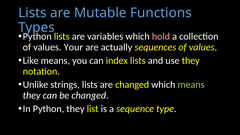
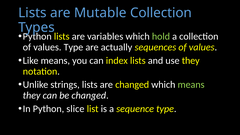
Mutable Functions: Functions -> Collection (161, 13)
hold colour: pink -> light green (161, 36)
values Your: Your -> Type (73, 47)
Python they: they -> slice (75, 109)
